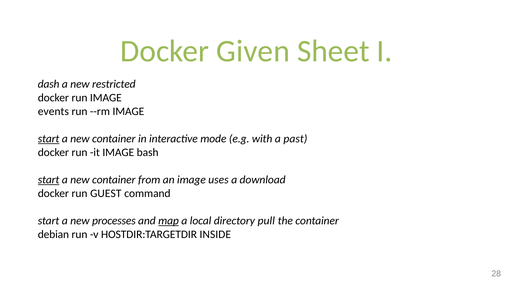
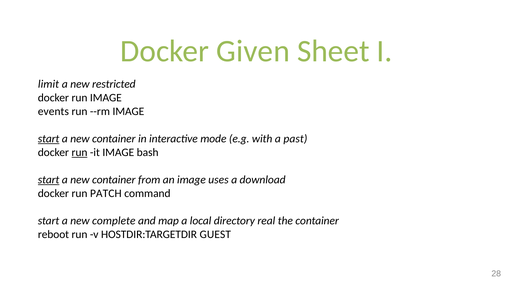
dash: dash -> limit (48, 84)
run underline: none -> present (80, 152)
GUEST: GUEST -> PATCH (106, 193)
processes: processes -> complete (114, 221)
map underline: present -> none (169, 221)
pull: pull -> real (266, 221)
debian: debian -> reboot (53, 234)
INSIDE: INSIDE -> GUEST (215, 234)
